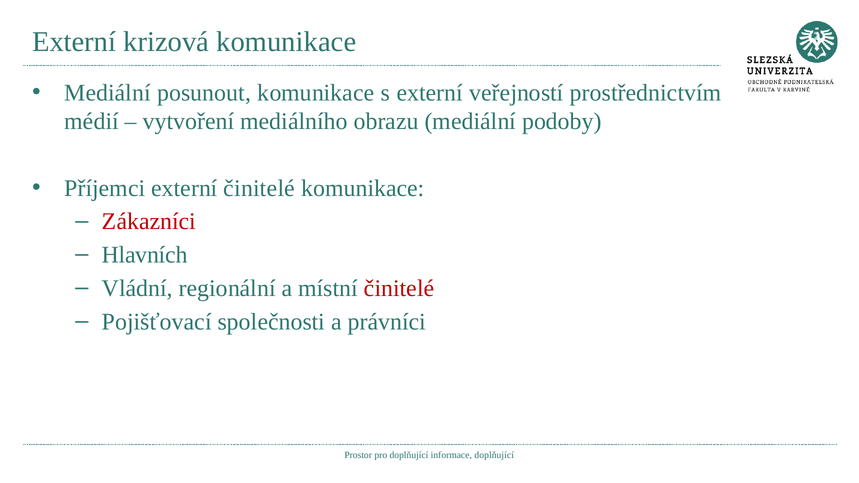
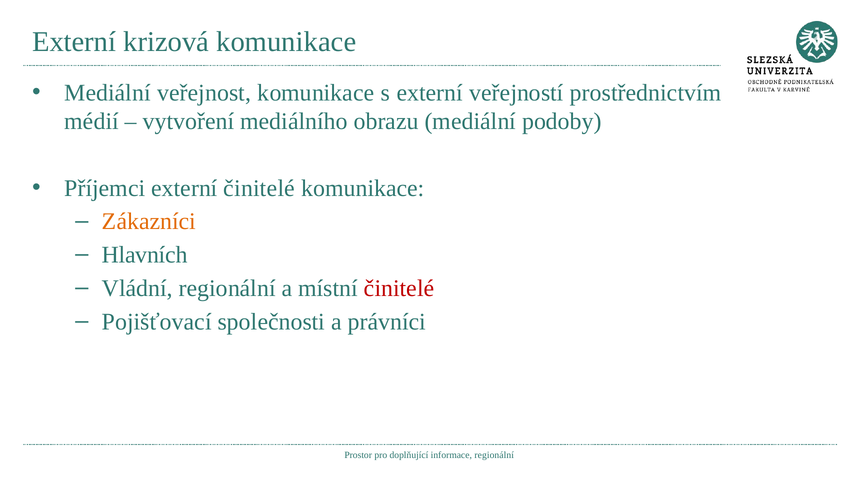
posunout: posunout -> veřejnost (204, 93)
Zákazníci colour: red -> orange (149, 222)
informace doplňující: doplňující -> regionální (494, 455)
